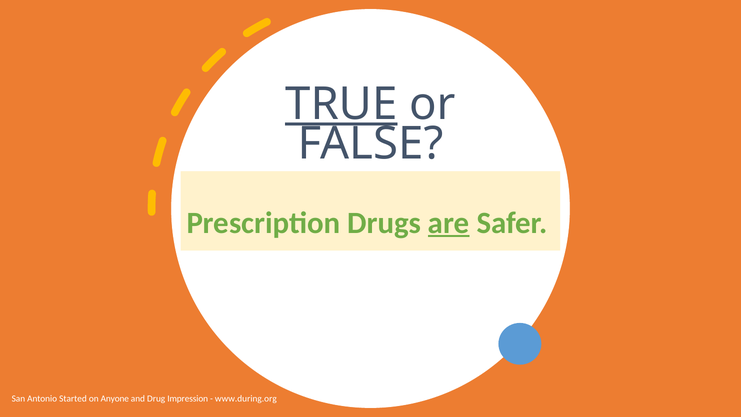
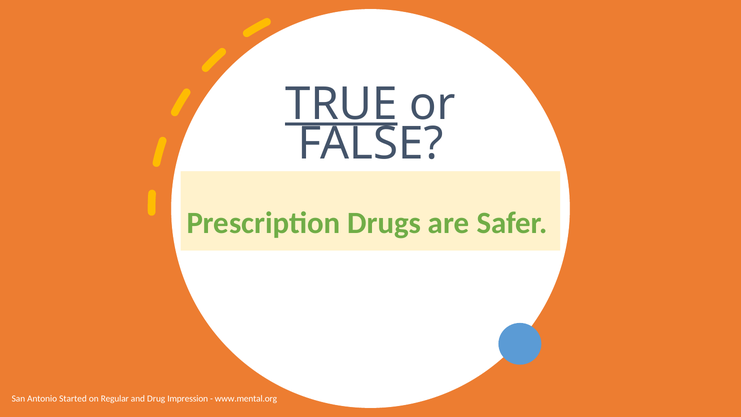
are underline: present -> none (449, 223)
Anyone: Anyone -> Regular (115, 399)
www.during.org: www.during.org -> www.mental.org (246, 399)
